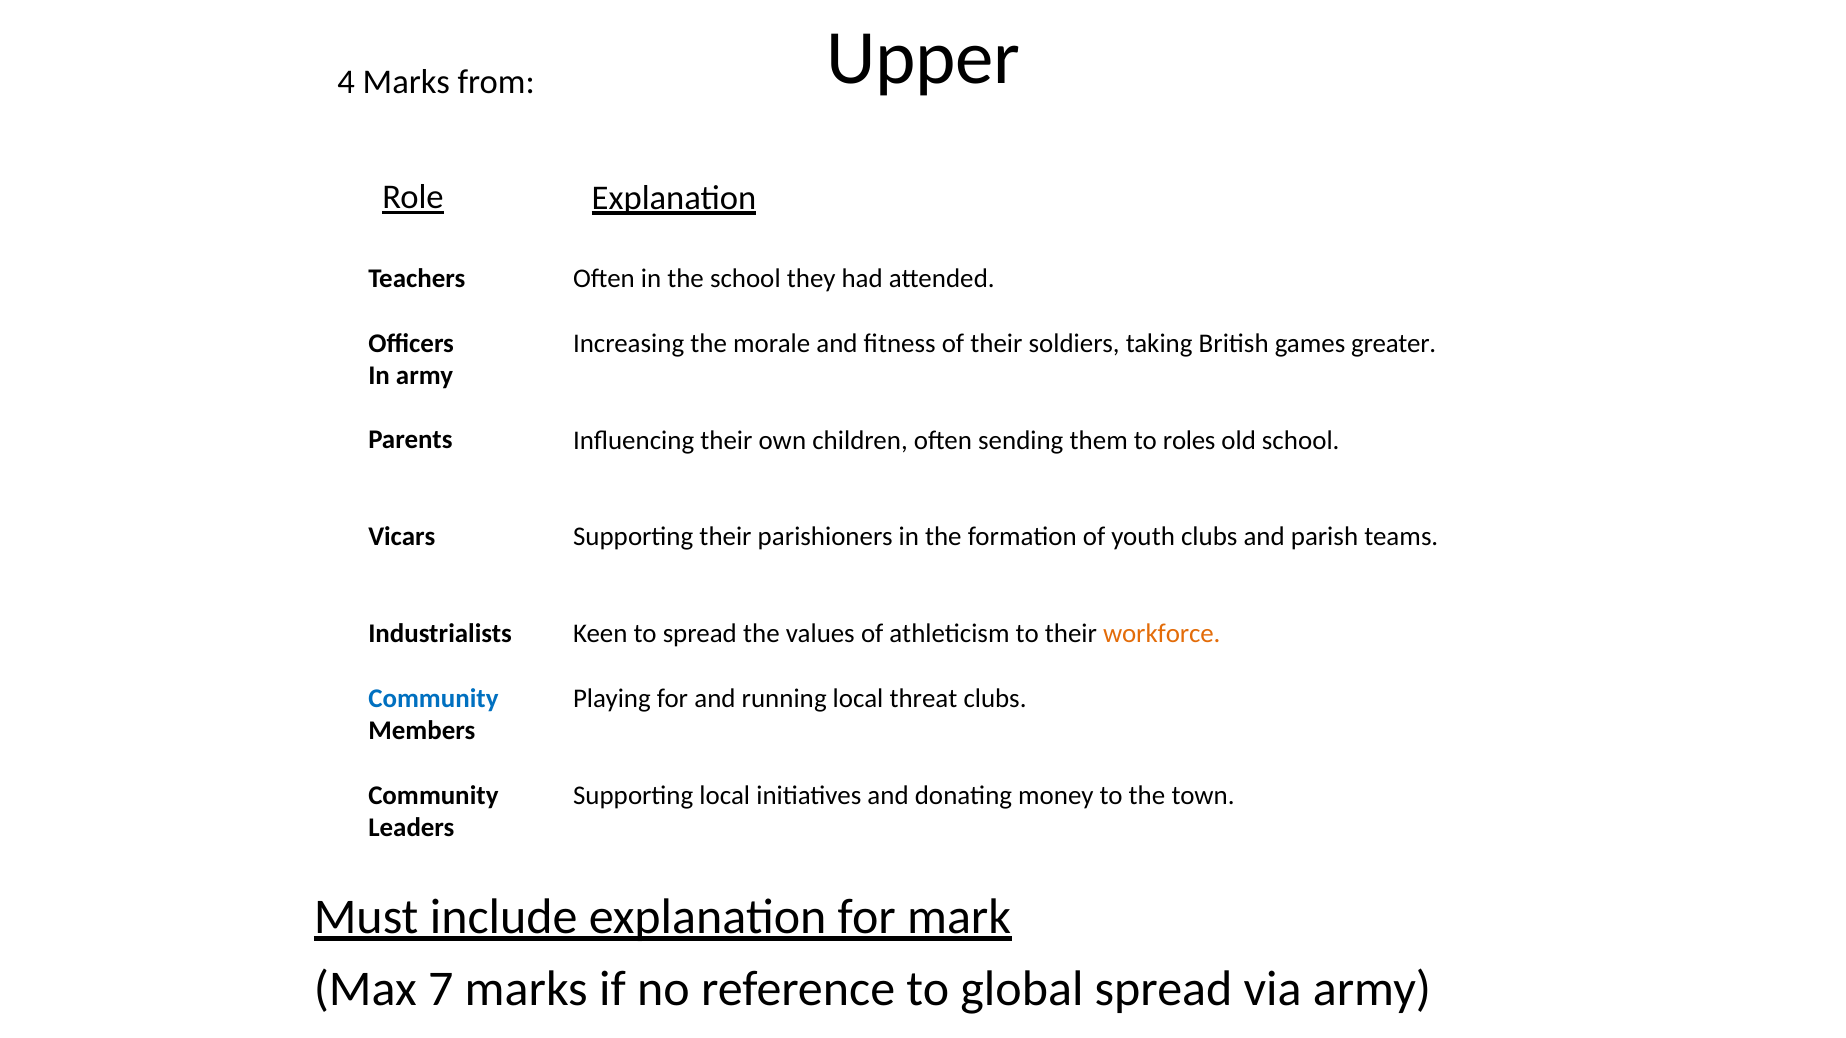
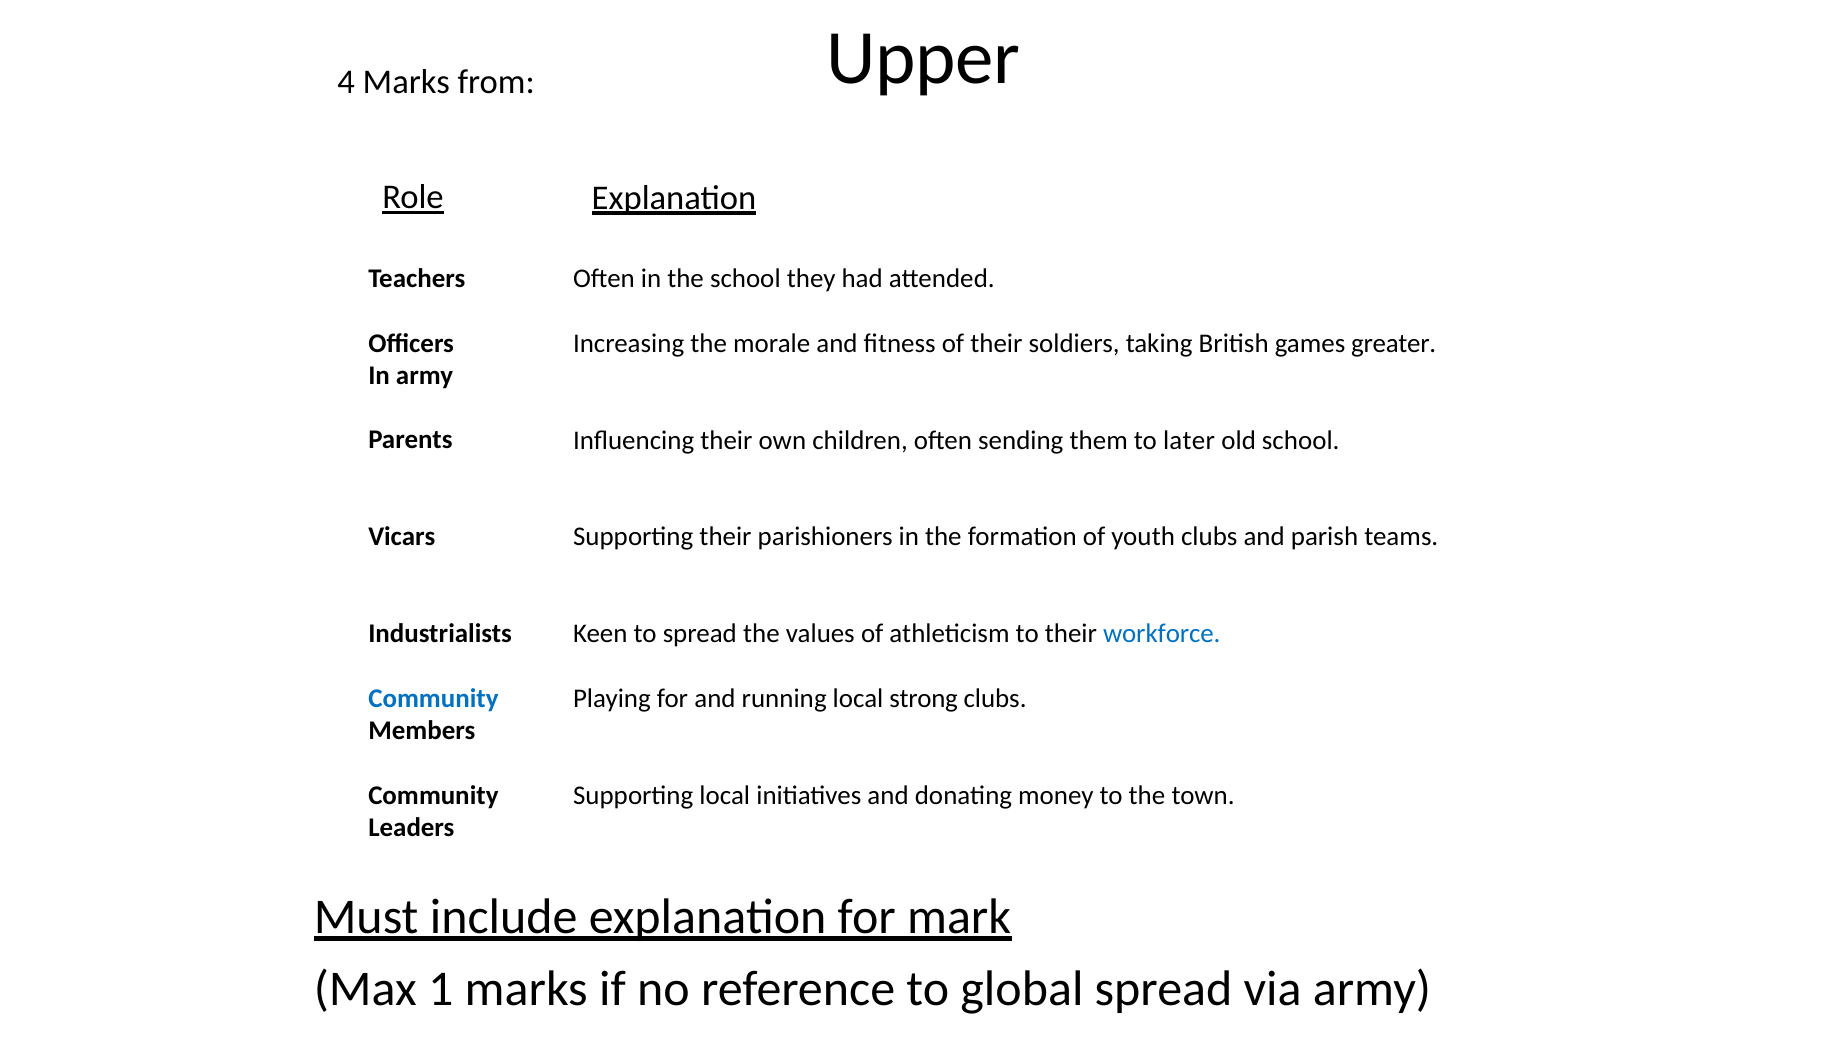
roles: roles -> later (1189, 440)
workforce colour: orange -> blue (1162, 634)
threat: threat -> strong (924, 699)
7: 7 -> 1 (441, 990)
